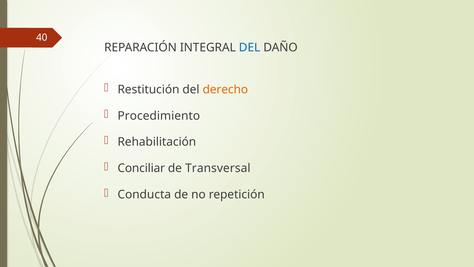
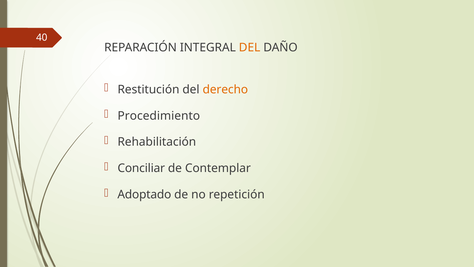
DEL colour: blue -> orange (250, 47)
Transversal: Transversal -> Contemplar (218, 168)
Conducta: Conducta -> Adoptado (144, 194)
